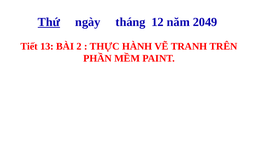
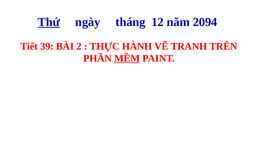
2049: 2049 -> 2094 (205, 22)
13: 13 -> 39 (47, 46)
MỀM underline: none -> present (127, 58)
